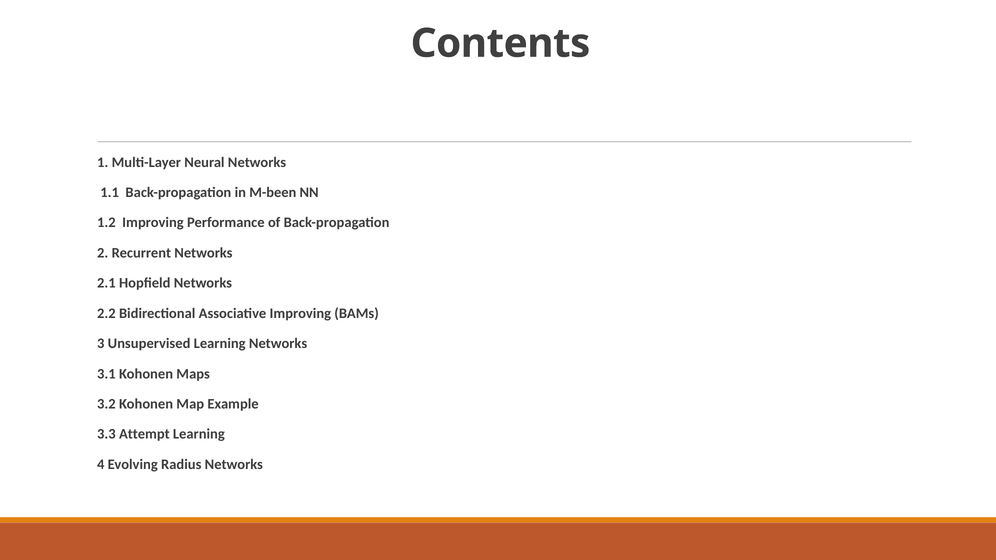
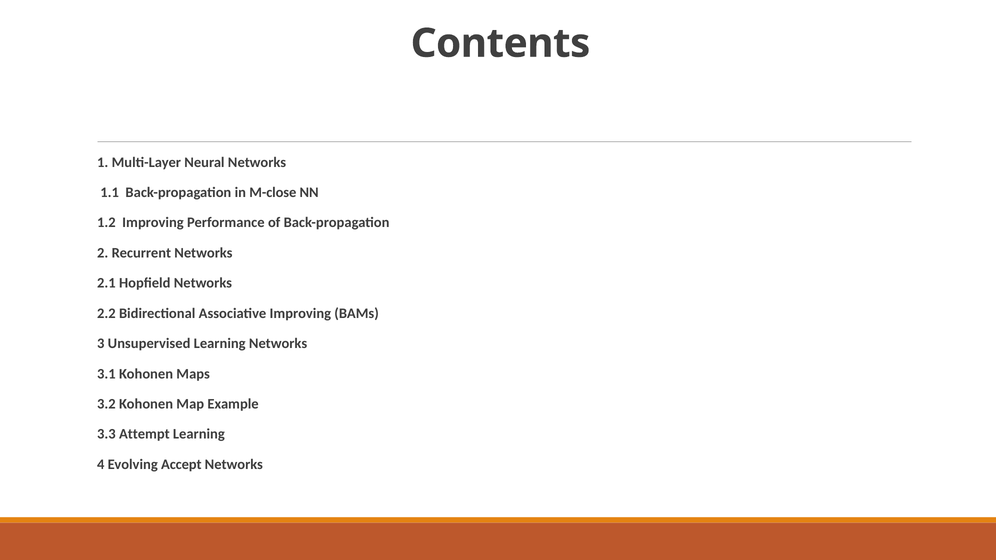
M-been: M-been -> M-close (273, 193)
Radius: Radius -> Accept (181, 465)
